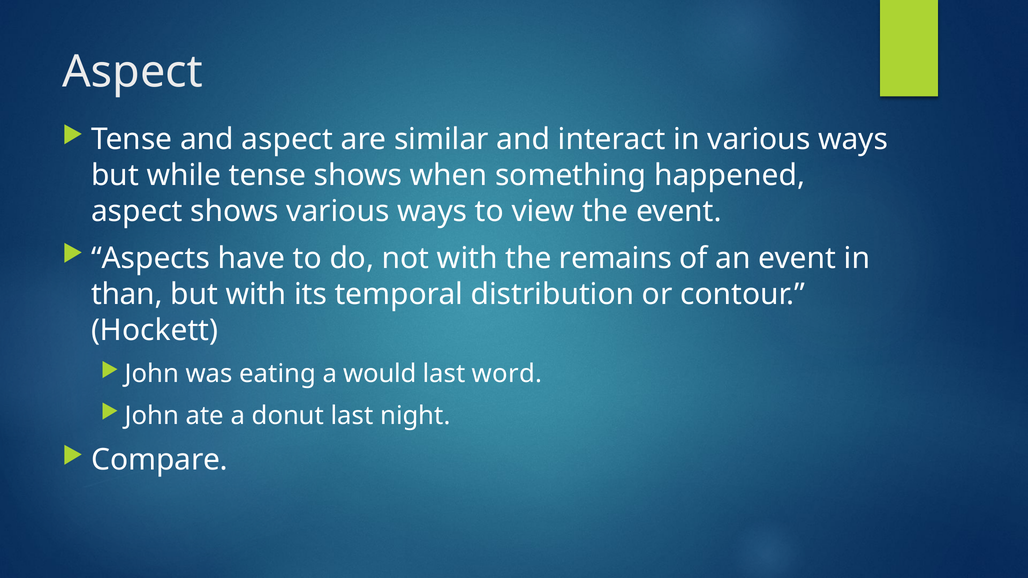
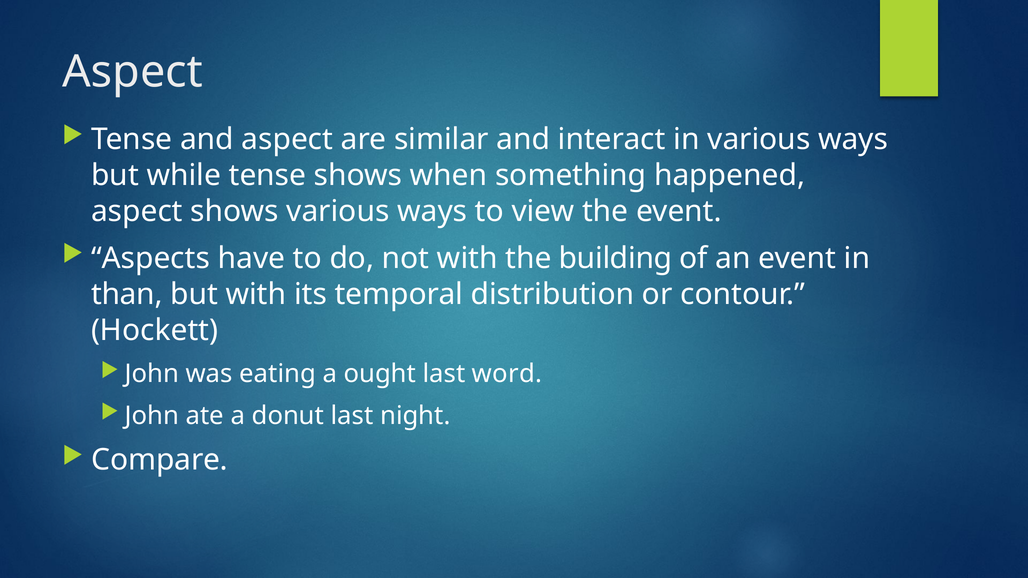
remains: remains -> building (615, 258)
would: would -> ought (380, 374)
